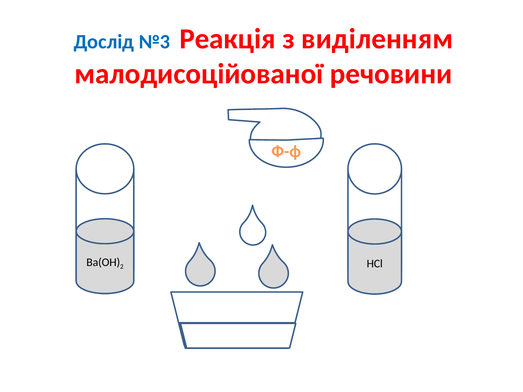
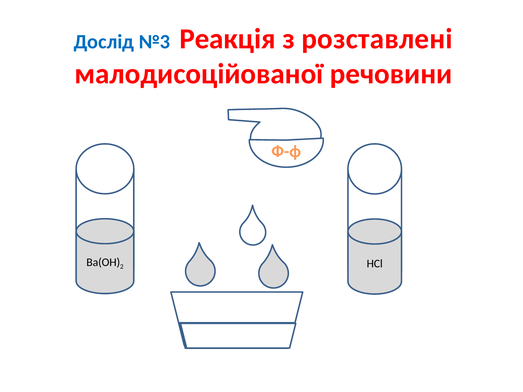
виділенням: виділенням -> розставлені (377, 39)
